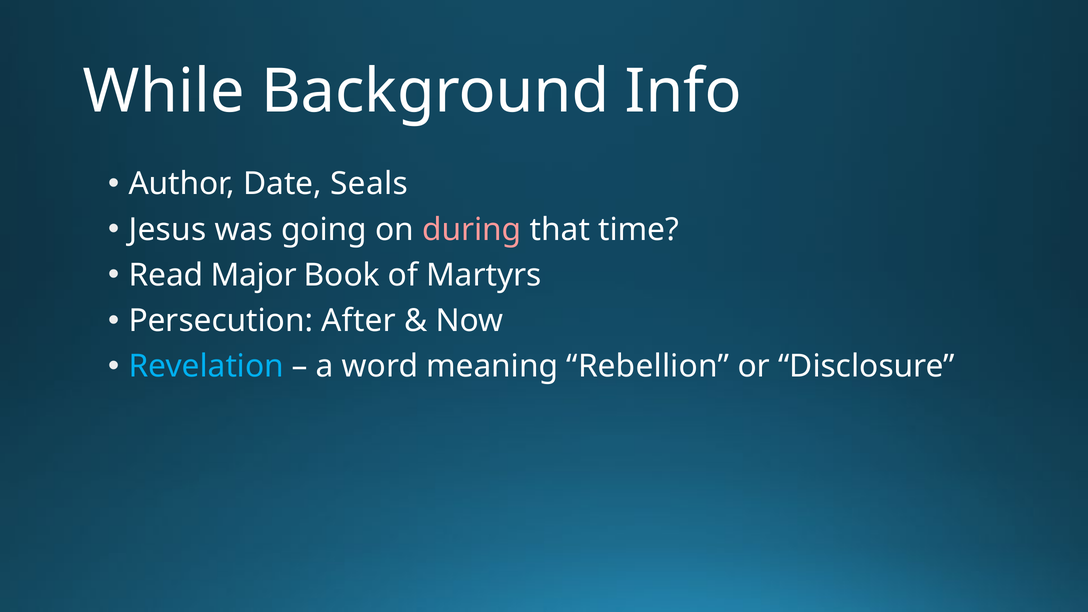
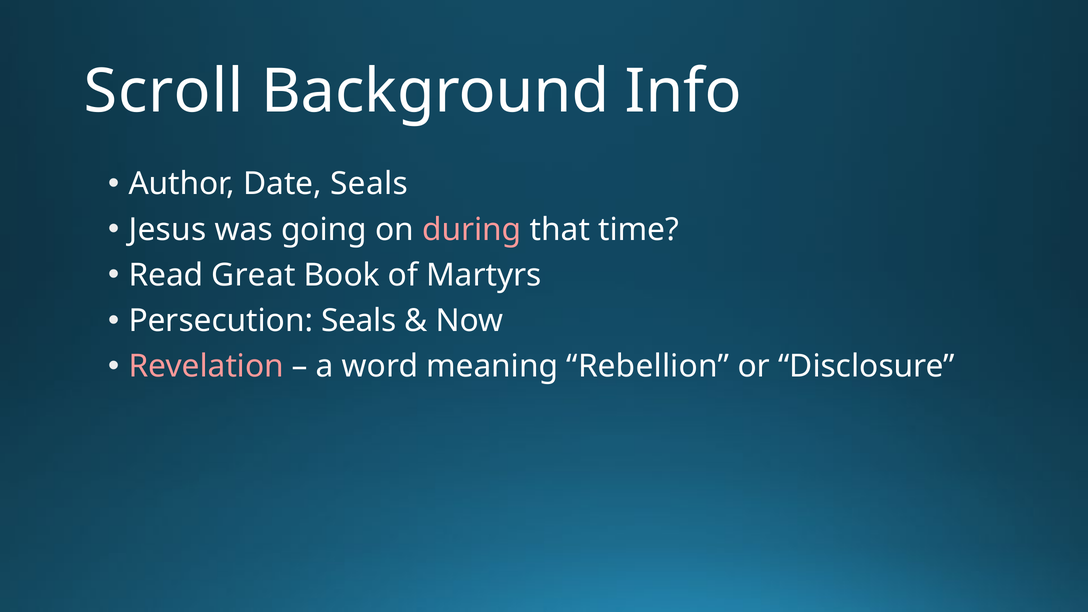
While: While -> Scroll (164, 91)
Major: Major -> Great (253, 275)
Persecution After: After -> Seals (359, 321)
Revelation colour: light blue -> pink (206, 366)
